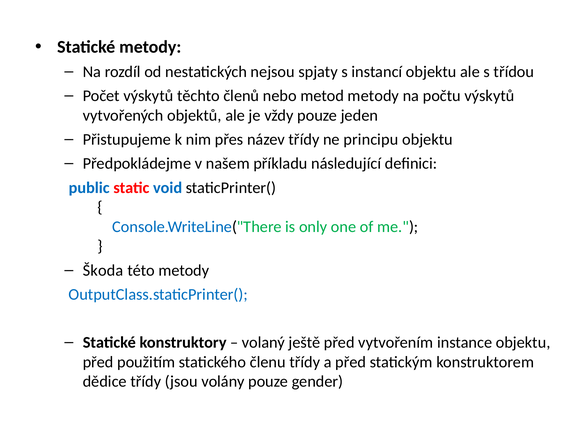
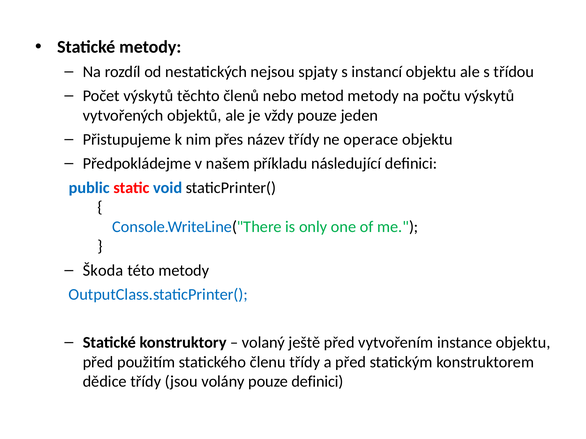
principu: principu -> operace (371, 140)
pouze gender: gender -> definici (317, 382)
